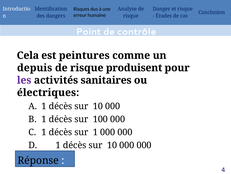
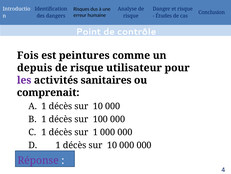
Cela: Cela -> Fois (28, 55)
produisent: produisent -> utilisateur (134, 68)
électriques: électriques -> comprenait (48, 92)
Réponse colour: black -> purple (38, 160)
